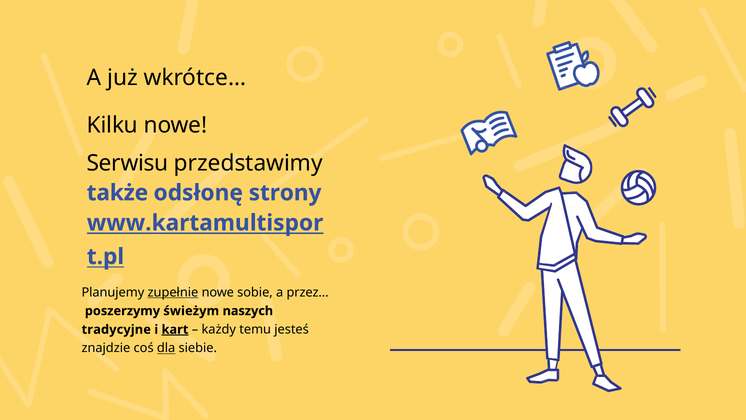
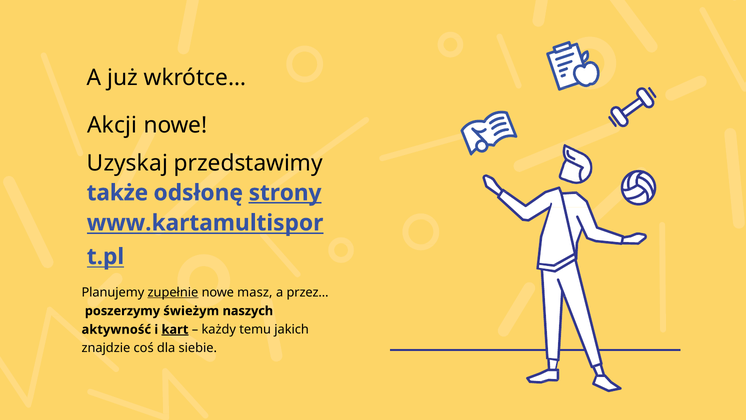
Kilku: Kilku -> Akcji (112, 125)
Serwisu: Serwisu -> Uzyskaj (127, 163)
strony underline: none -> present (285, 193)
sobie: sobie -> masz (255, 292)
tradycyjne: tradycyjne -> aktywność (116, 329)
jesteś: jesteś -> jakich (292, 329)
dla underline: present -> none (166, 348)
